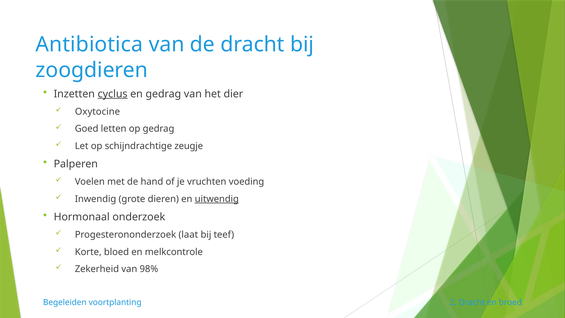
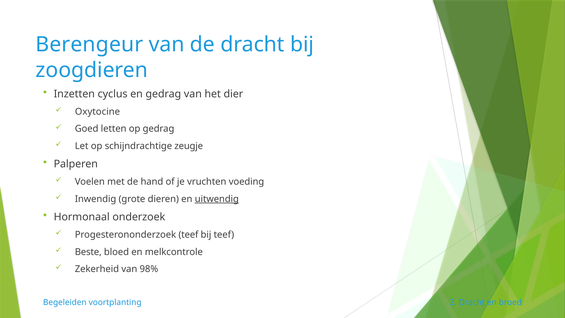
Antibiotica: Antibiotica -> Berengeur (89, 45)
cyclus underline: present -> none (113, 94)
Progesterononderzoek laat: laat -> teef (188, 235)
Korte: Korte -> Beste (88, 252)
